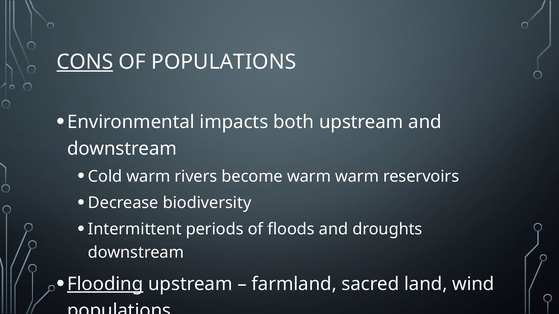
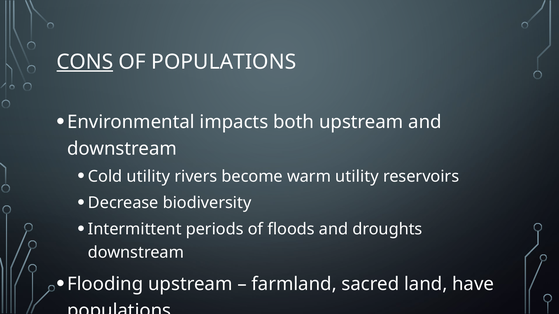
Cold warm: warm -> utility (148, 177)
warm warm: warm -> utility (357, 177)
Flooding underline: present -> none (105, 284)
wind: wind -> have (473, 284)
